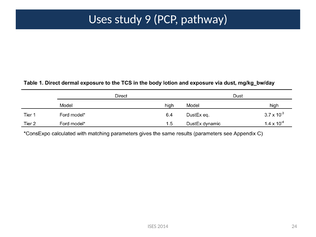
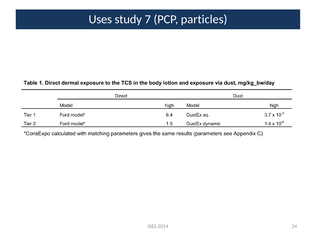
9: 9 -> 7 (148, 19)
pathway: pathway -> particles (204, 19)
